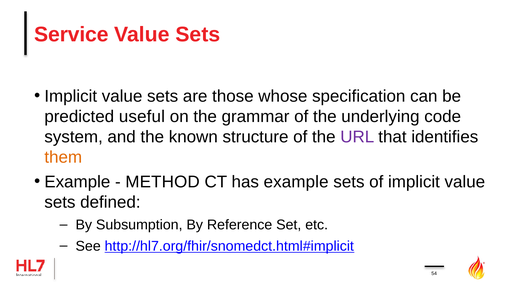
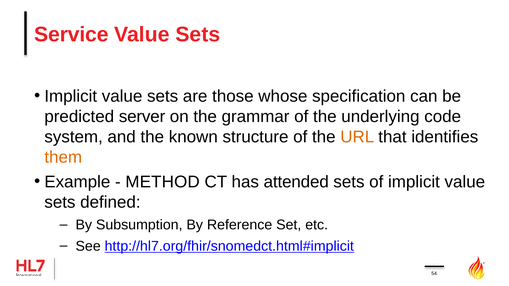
useful: useful -> server (142, 117)
URL colour: purple -> orange (357, 137)
has example: example -> attended (296, 182)
